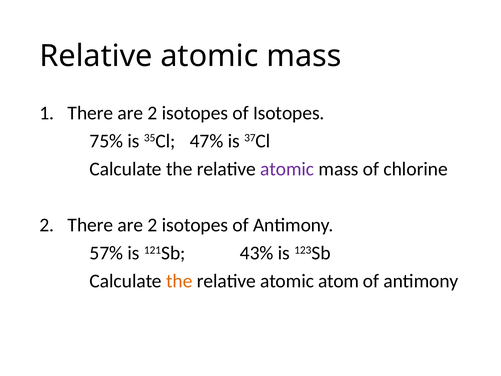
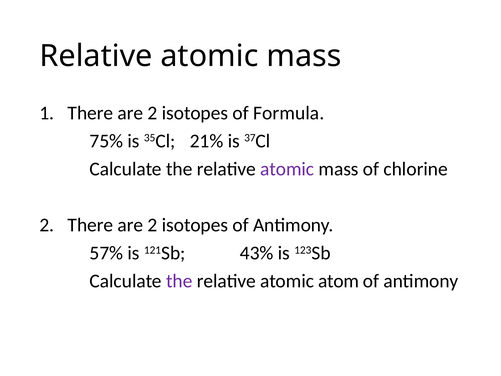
of Isotopes: Isotopes -> Formula (289, 113)
47%: 47% -> 21% (207, 141)
the colour: orange -> purple (179, 281)
